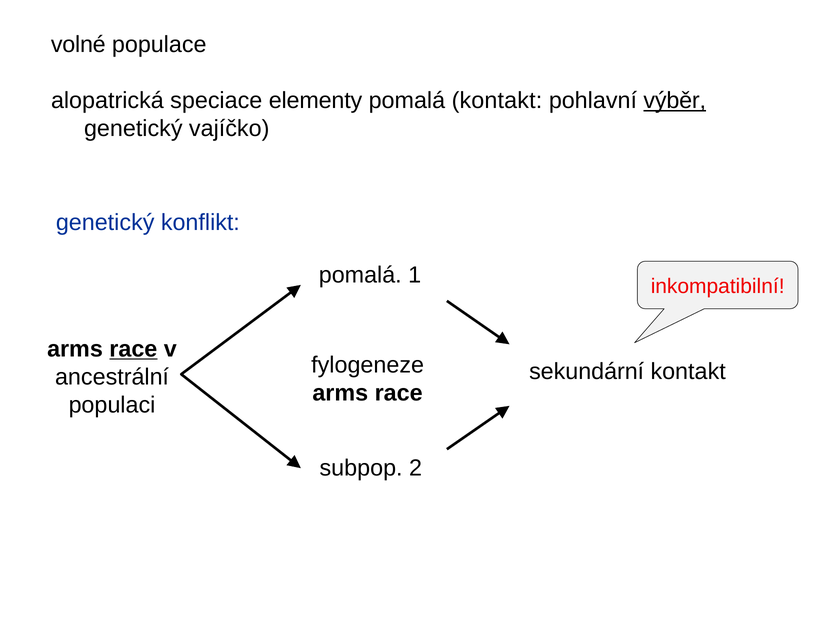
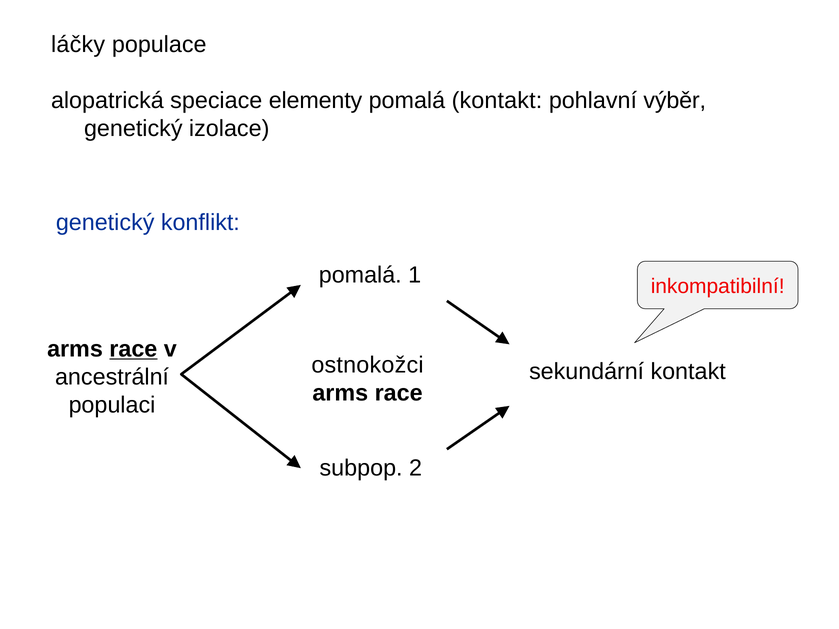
volné: volné -> láčky (78, 45)
výběr underline: present -> none (675, 101)
vajíčko: vajíčko -> izolace (229, 129)
fylogeneze: fylogeneze -> ostnokožci (368, 365)
